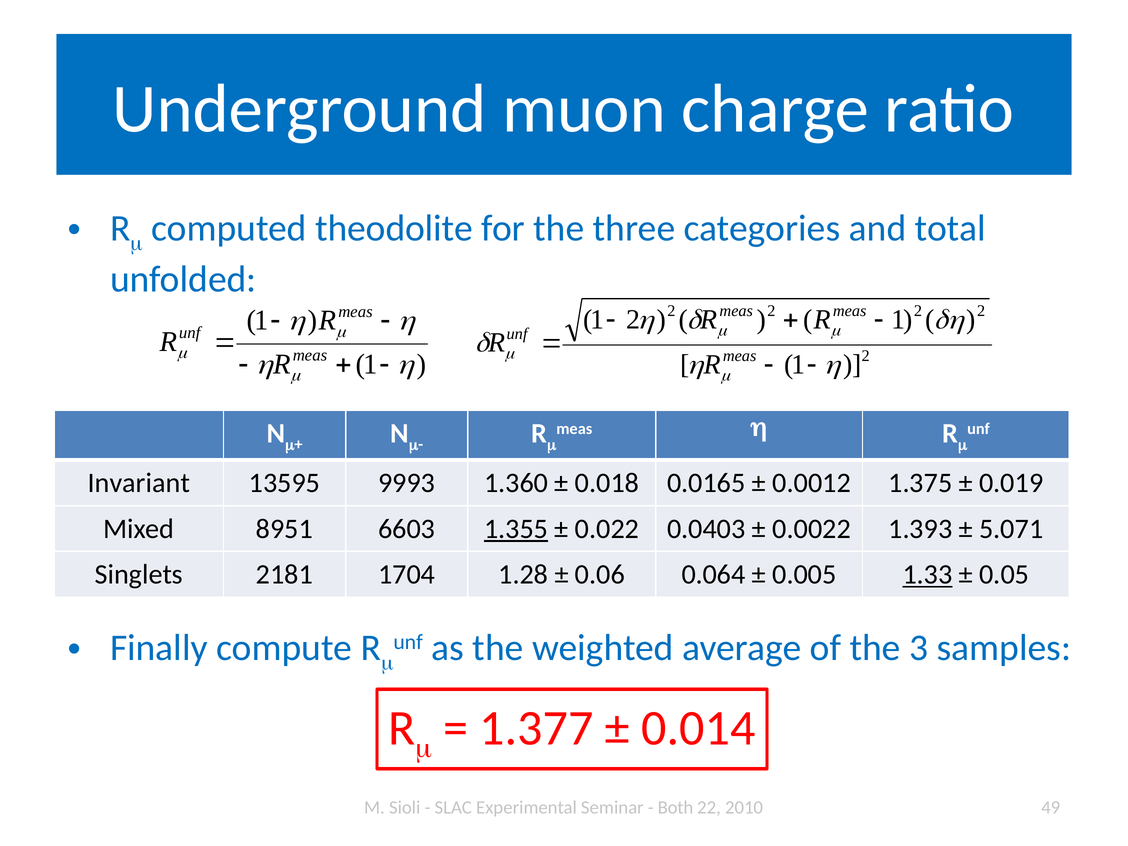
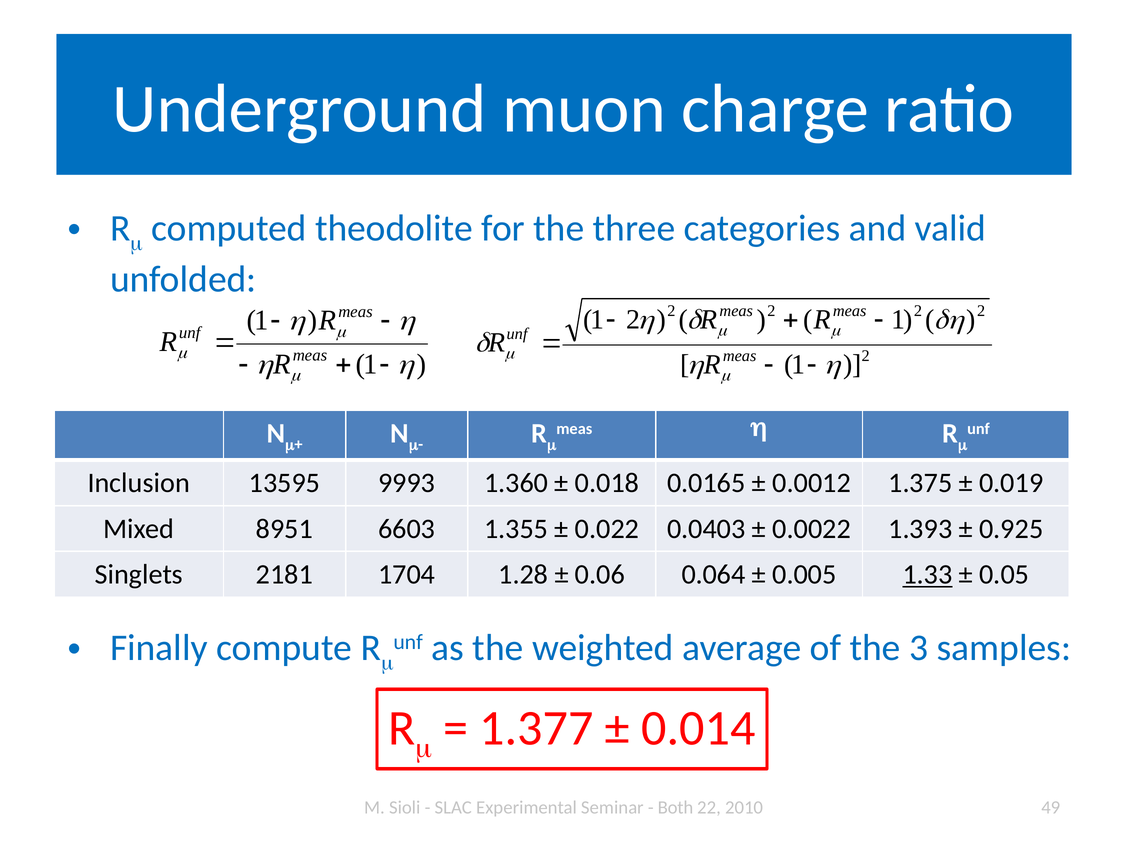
total: total -> valid (950, 228)
Invariant: Invariant -> Inclusion (139, 483)
1.355 underline: present -> none (516, 529)
5.071: 5.071 -> 0.925 (1011, 529)
